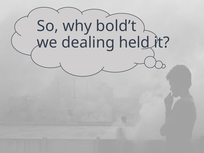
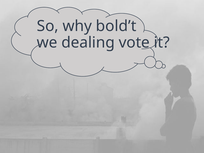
held: held -> vote (134, 43)
